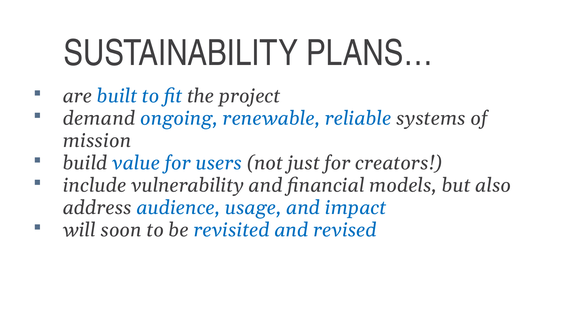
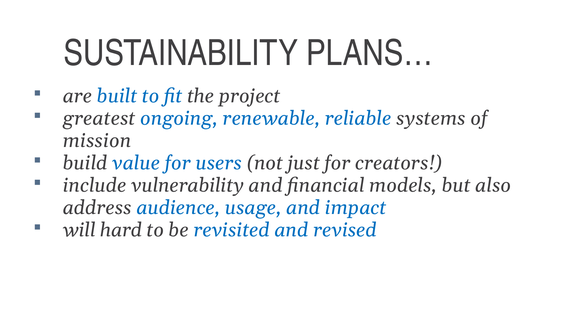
demand: demand -> greatest (99, 118)
soon: soon -> hard (121, 230)
